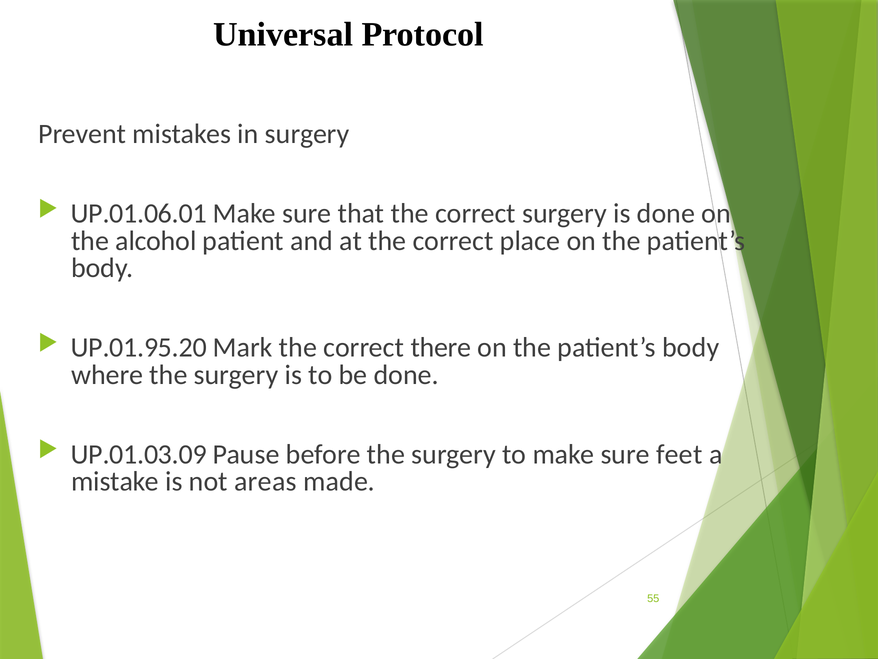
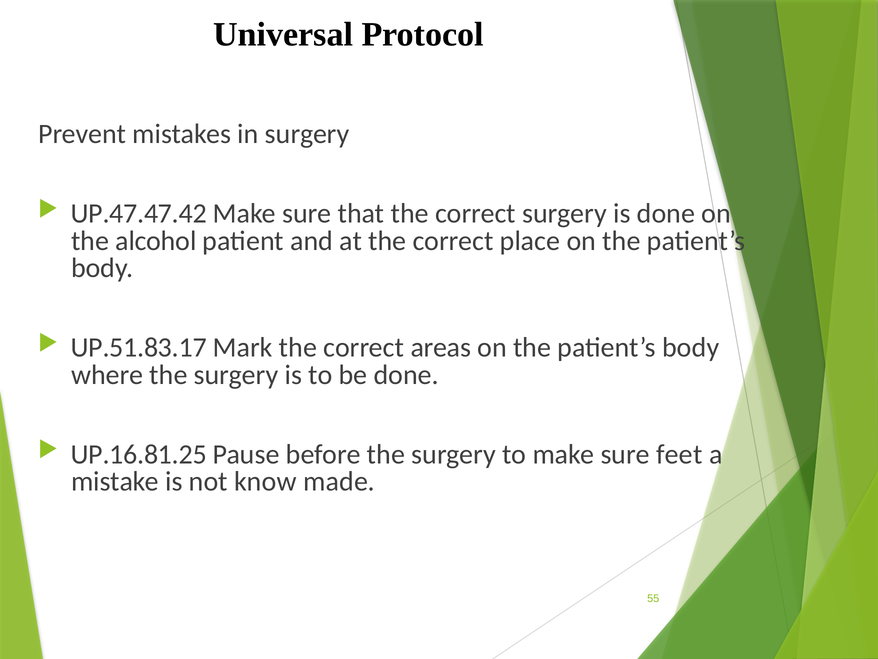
UP.01.06.01: UP.01.06.01 -> UP.47.47.42 (139, 213)
UP.01.95.20: UP.01.95.20 -> UP.51.83.17 (139, 347)
there: there -> areas (441, 347)
UP.01.03.09: UP.01.03.09 -> UP.16.81.25 (139, 454)
areas: areas -> know (265, 481)
